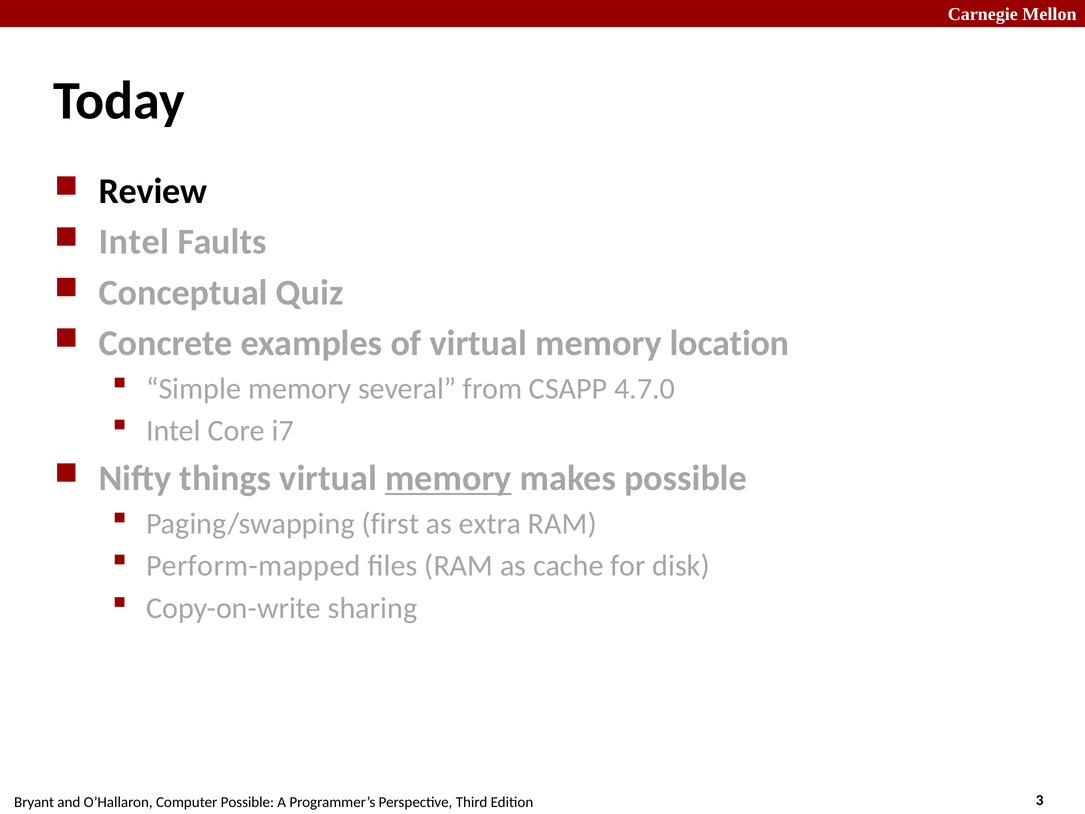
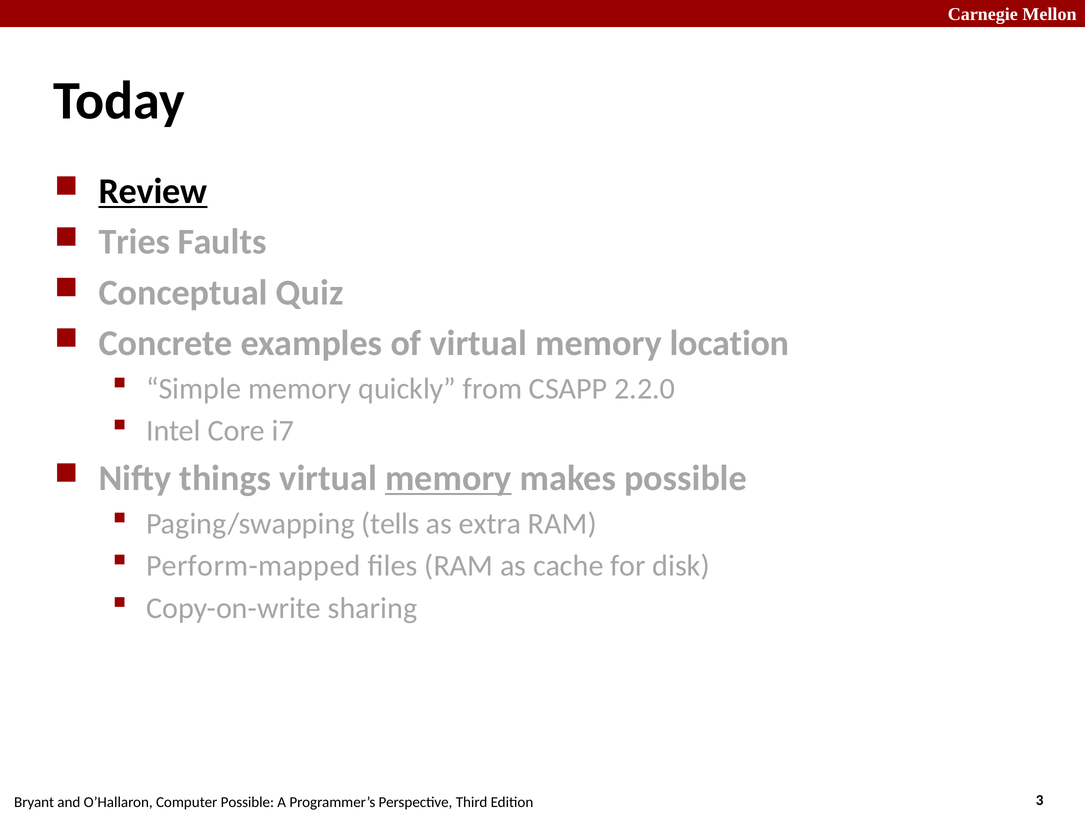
Review underline: none -> present (153, 191)
Intel: Intel -> Tries (134, 242)
several: several -> quickly (407, 389)
4.7.0: 4.7.0 -> 2.2.0 (645, 389)
first: first -> tells (391, 524)
